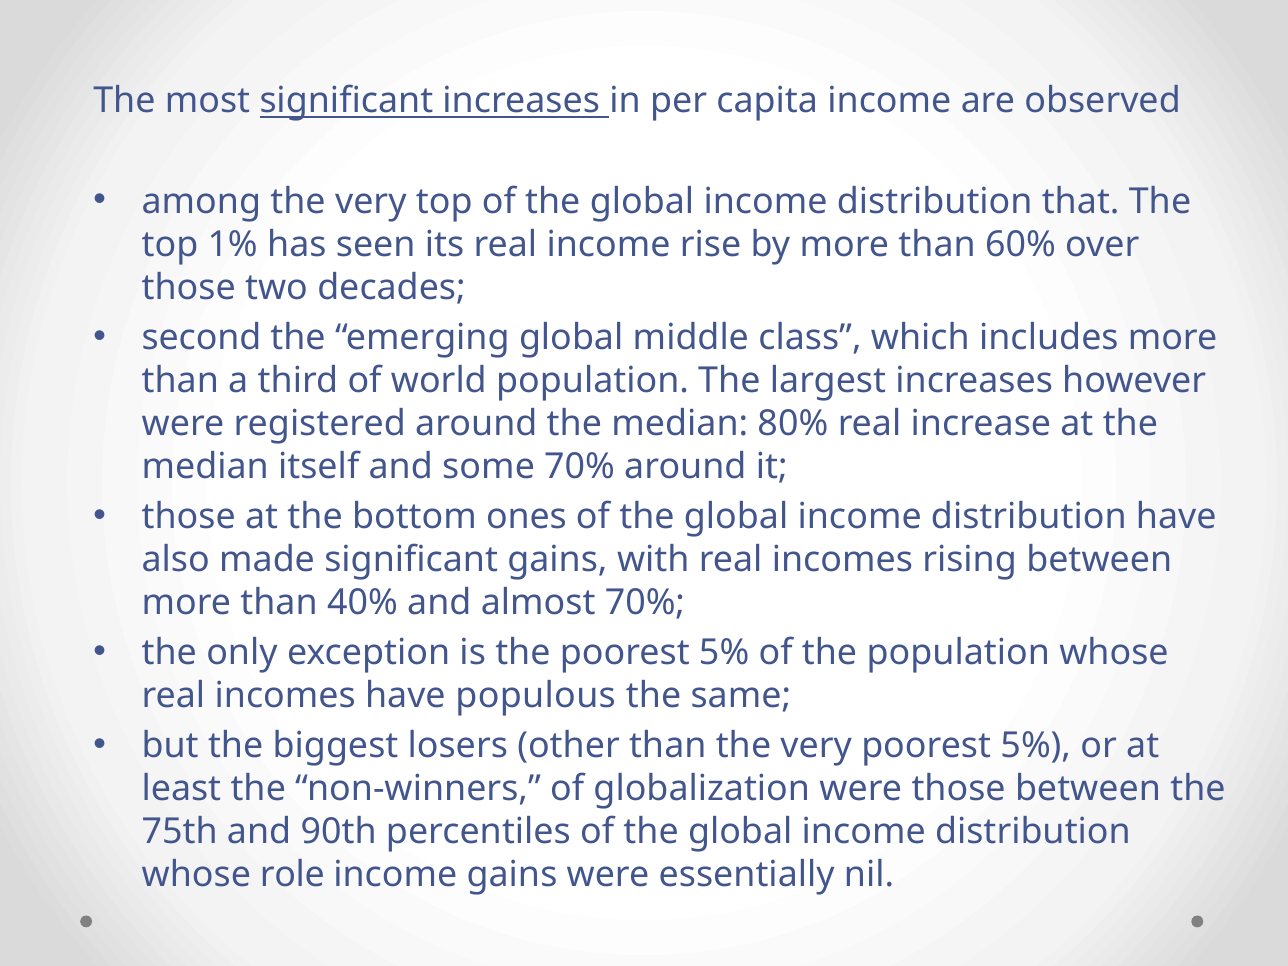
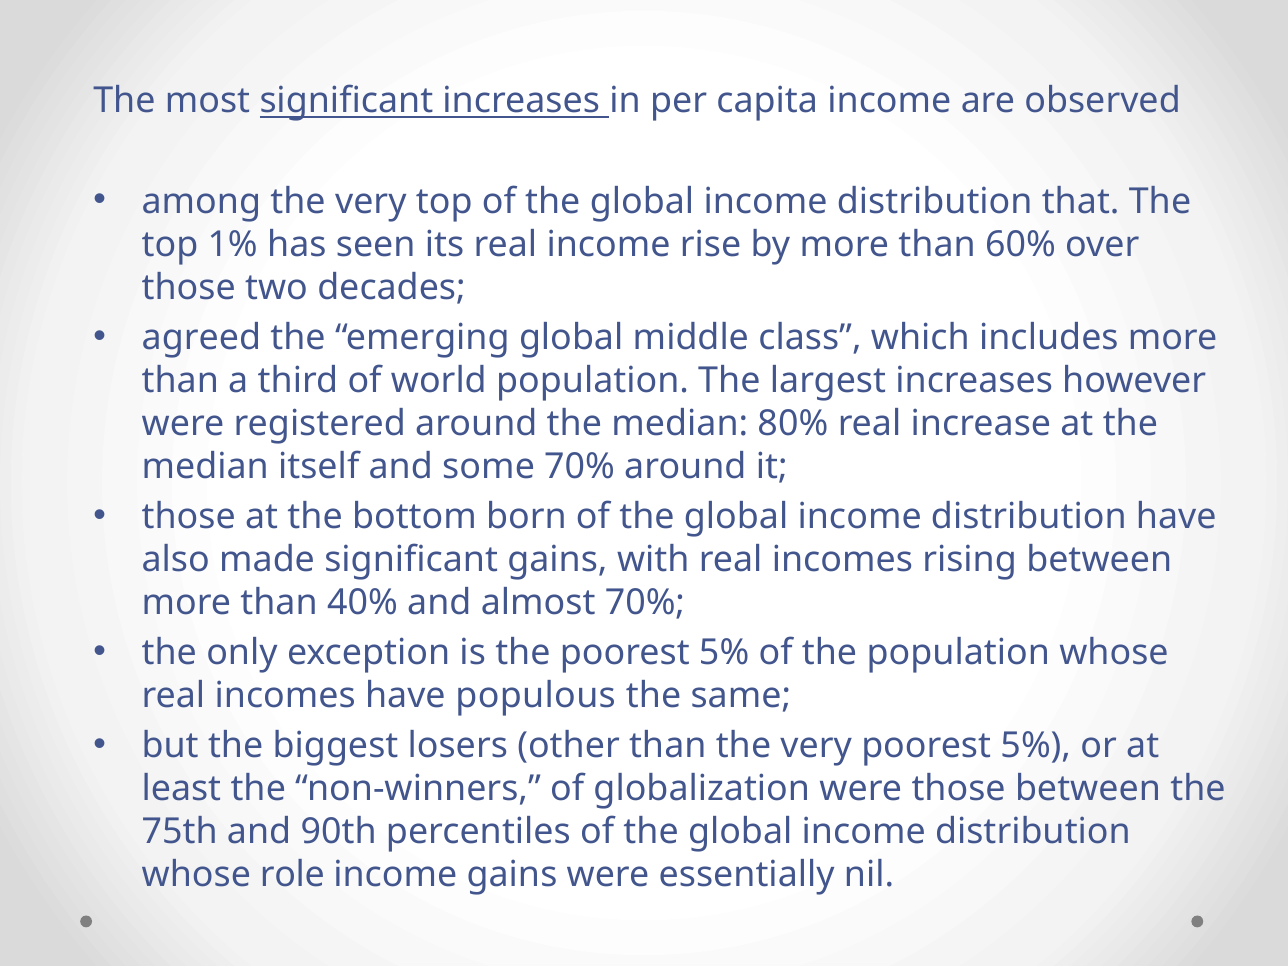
second: second -> agreed (201, 337)
ones: ones -> born (526, 517)
